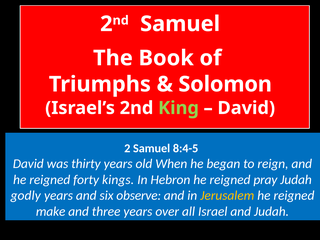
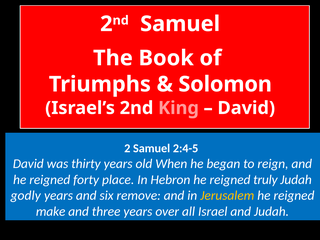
King colour: light green -> pink (179, 108)
8:4-5: 8:4-5 -> 2:4-5 (186, 148)
kings: kings -> place (118, 180)
pray: pray -> truly (265, 180)
observe: observe -> remove (139, 196)
